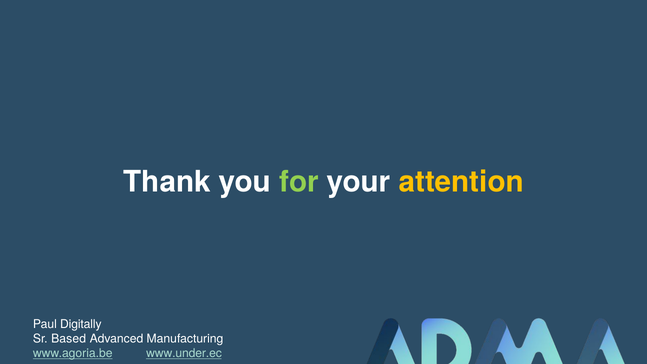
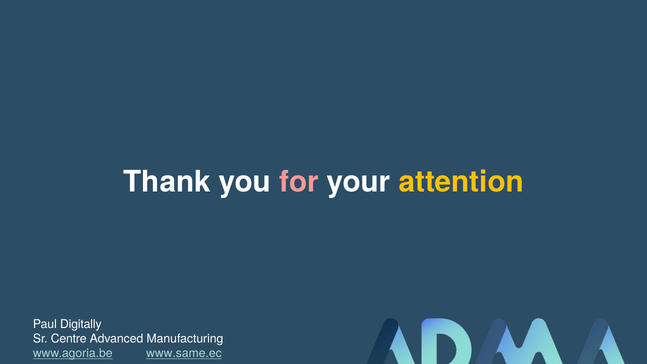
for colour: light green -> pink (299, 182)
Based: Based -> Centre (69, 339)
www.under.ec: www.under.ec -> www.same.ec (184, 353)
